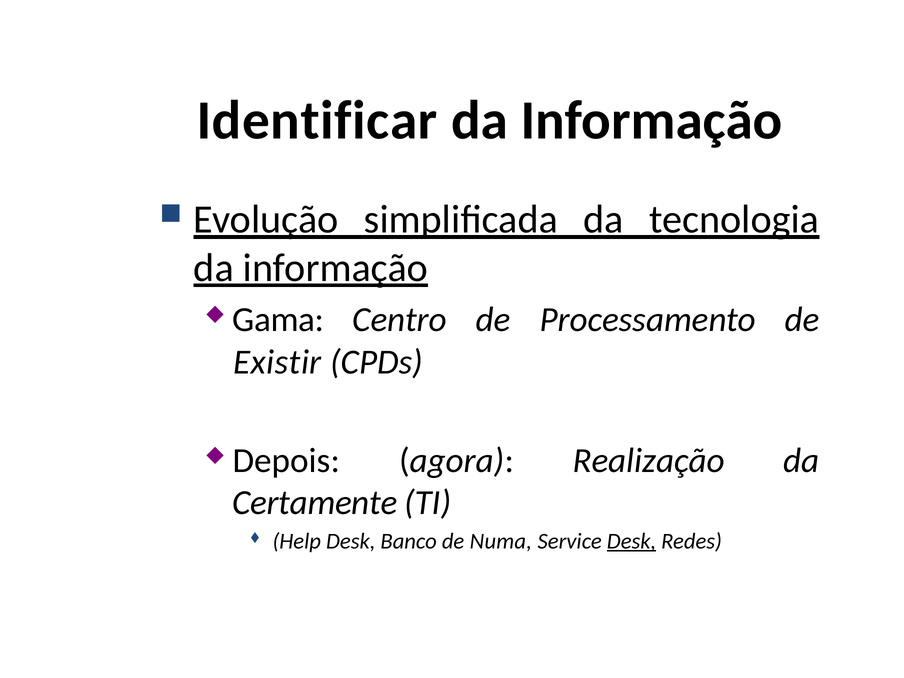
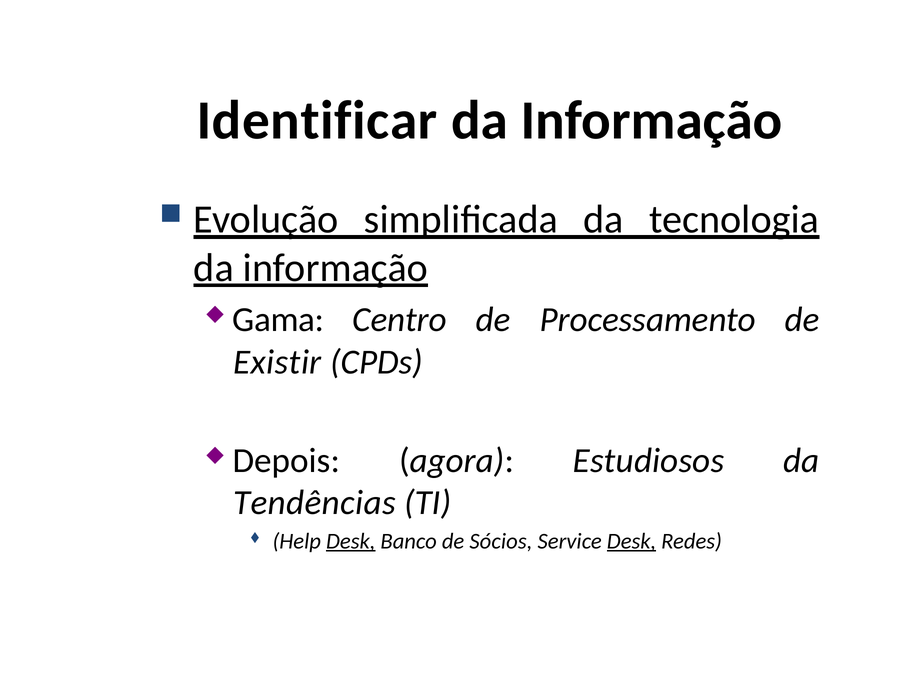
Realização: Realização -> Estudiosos (649, 461)
Certamente: Certamente -> Tendências (314, 503)
Desk underline: none -> present (351, 541)
Numa: Numa -> Sócios (501, 541)
